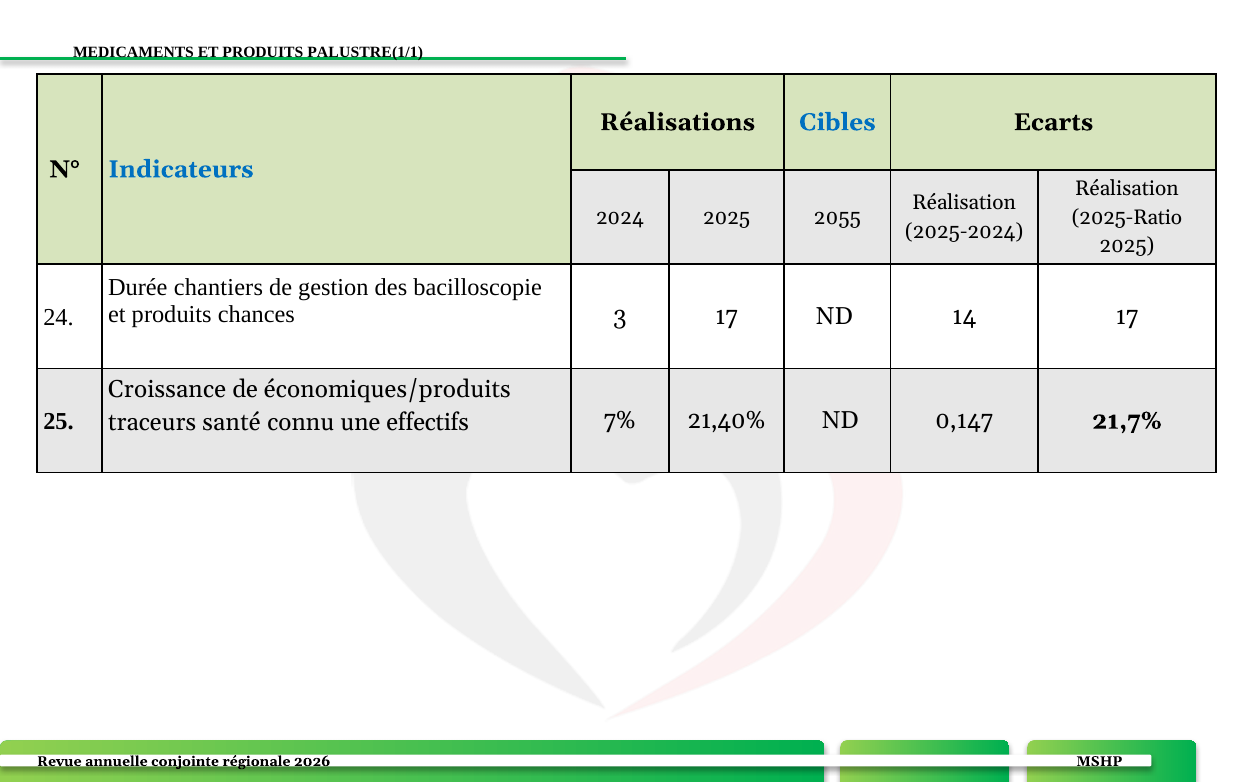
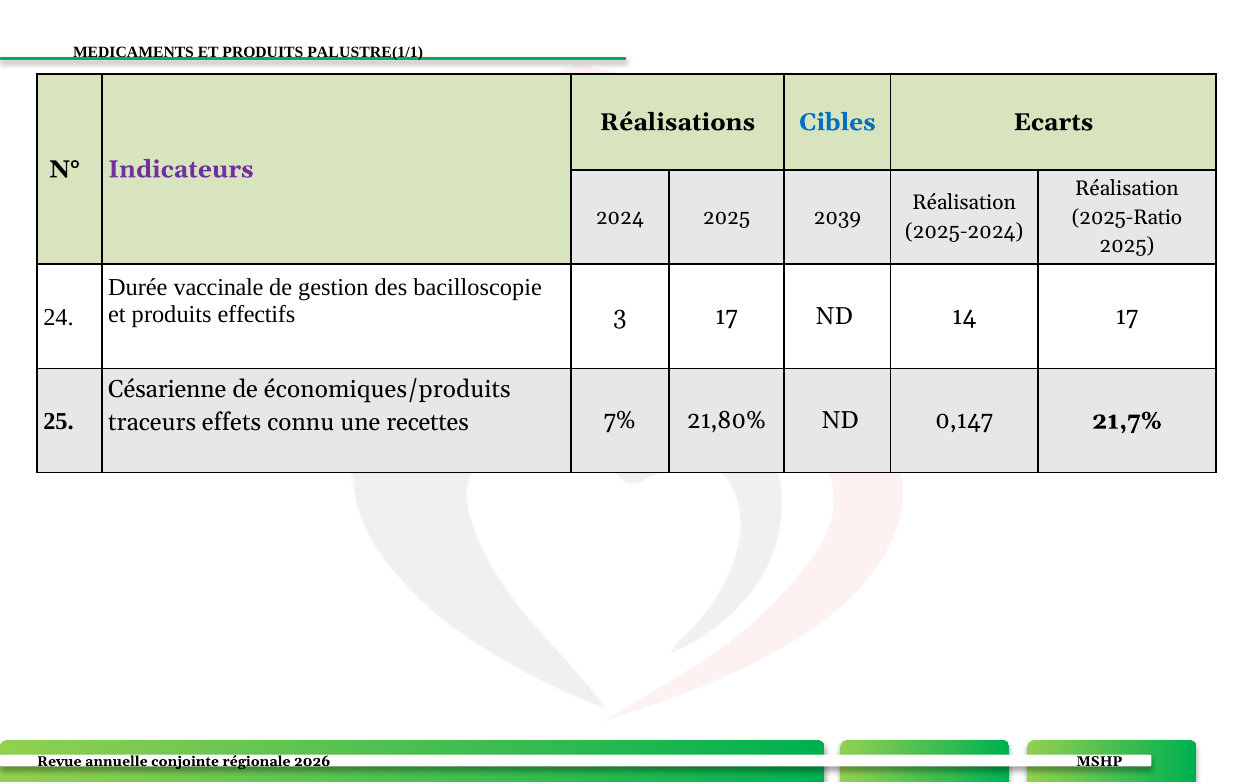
Indicateurs colour: blue -> purple (181, 169)
2055: 2055 -> 2039 (837, 217)
chantiers: chantiers -> vaccinale (219, 288)
chances: chances -> effectifs (256, 315)
Croissance: Croissance -> Césarienne (167, 390)
santé: santé -> effets (232, 423)
effectifs: effectifs -> recettes (428, 423)
21,40%: 21,40% -> 21,80% (727, 421)
